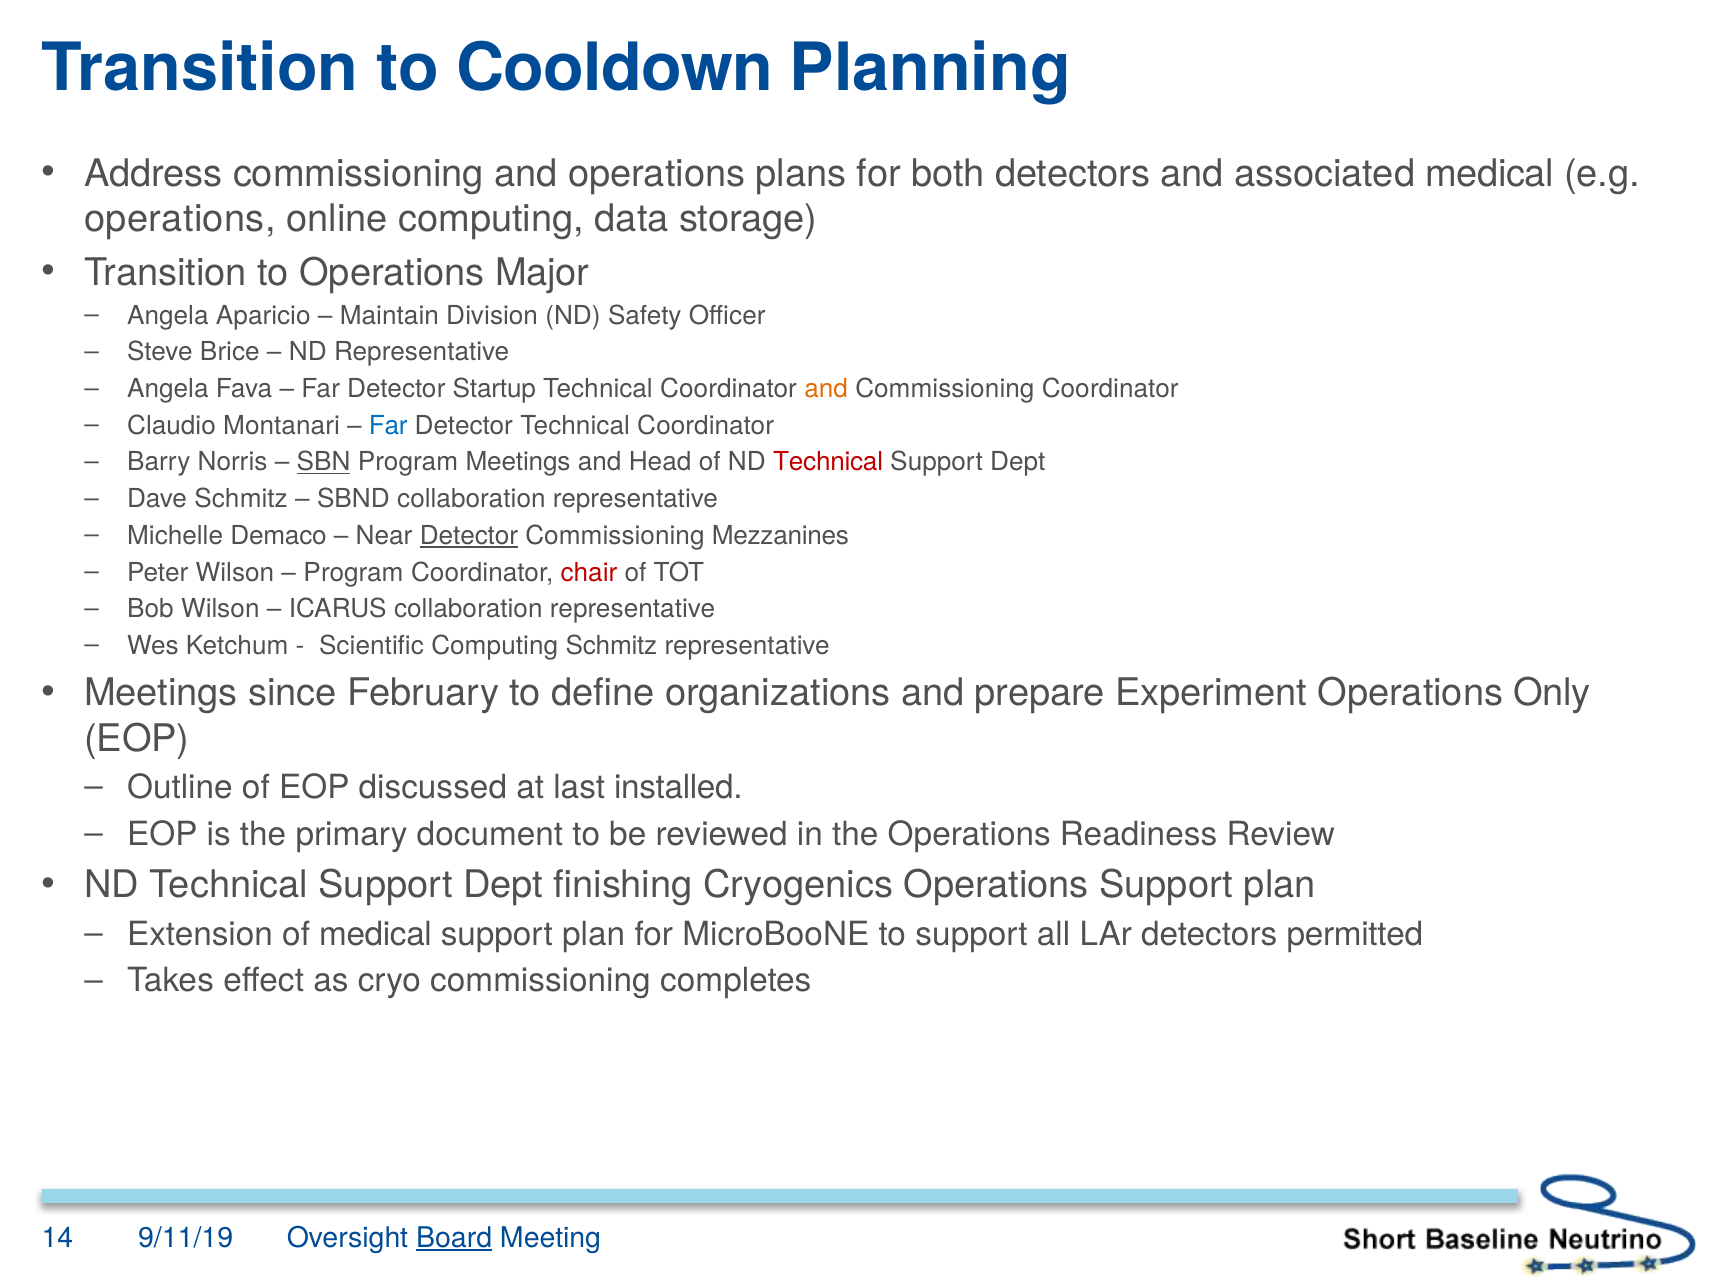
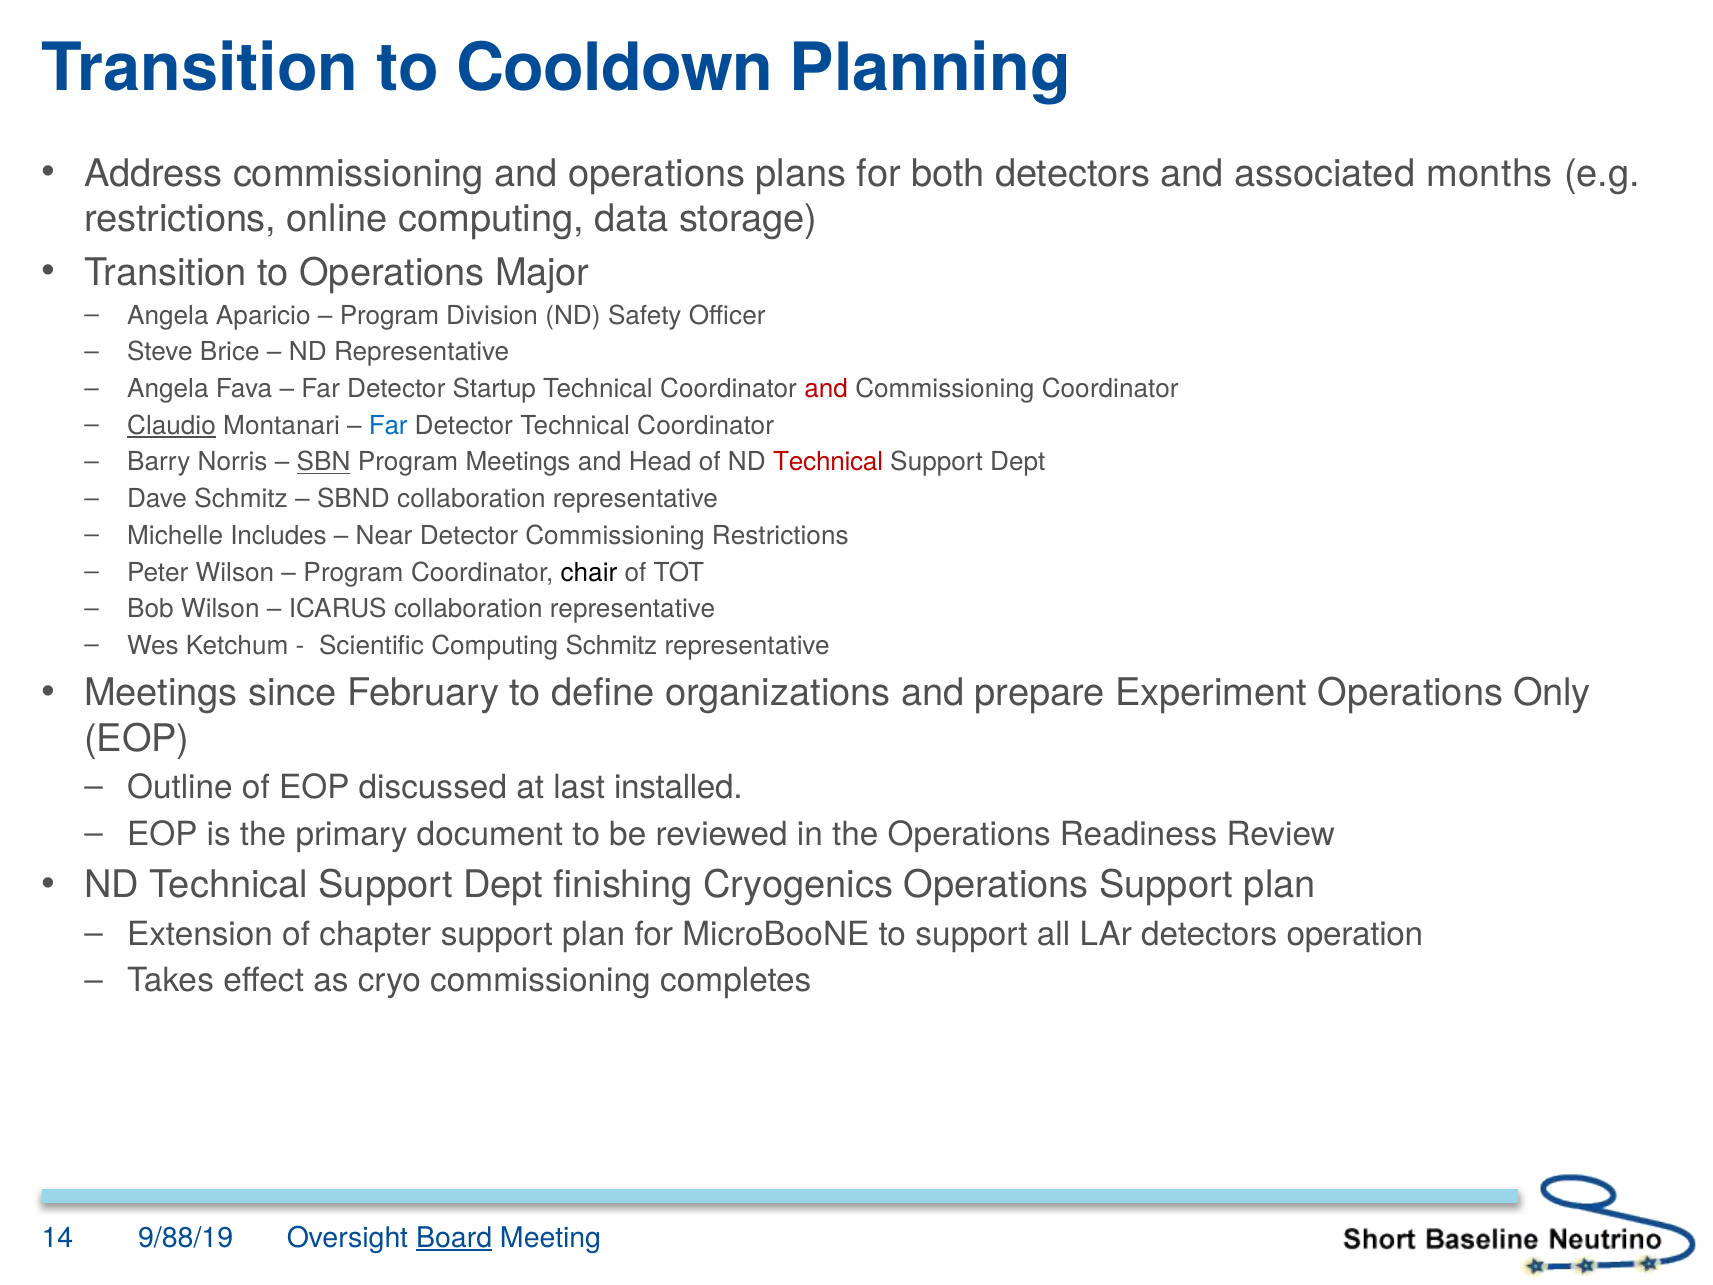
associated medical: medical -> months (1489, 174)
operations: operations -> restrictions (180, 219)
Maintain: Maintain -> Program (389, 315)
and colour: orange -> red (826, 389)
Claudio underline: none -> present (171, 426)
Demaco: Demaco -> Includes (278, 536)
Detector underline: present -> none (469, 536)
Commissioning Mezzanines: Mezzanines -> Restrictions (780, 536)
chair colour: red -> black (589, 572)
of medical: medical -> chapter (375, 934)
permitted: permitted -> operation (1355, 934)
9/11/19: 9/11/19 -> 9/88/19 (186, 1238)
